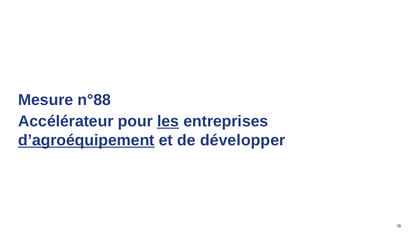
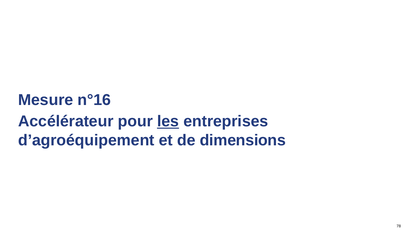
n°88: n°88 -> n°16 (94, 100)
d’agroéquipement underline: present -> none (86, 140)
développer: développer -> dimensions (243, 140)
